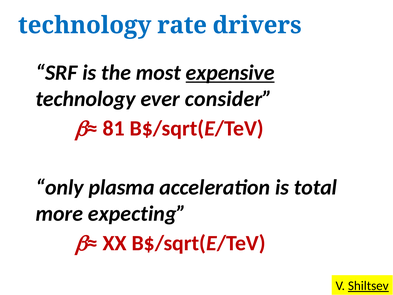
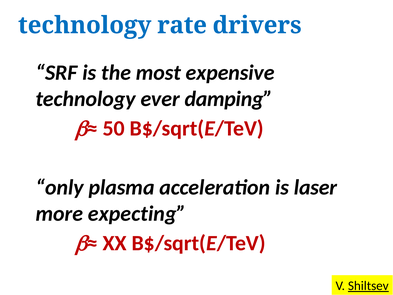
expensive underline: present -> none (230, 73)
consider: consider -> damping (229, 99)
81: 81 -> 50 (114, 128)
total: total -> laser (316, 187)
